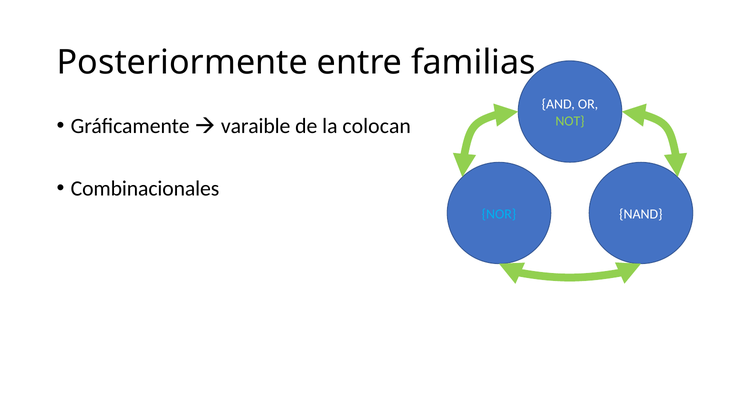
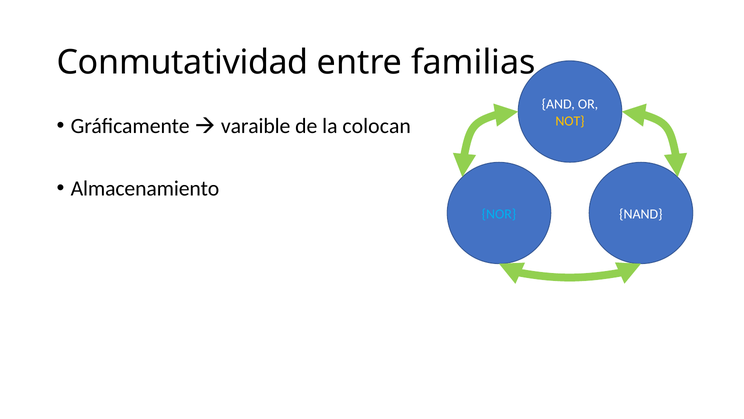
Posteriormente: Posteriormente -> Conmutatividad (183, 62)
NOT colour: light green -> yellow (570, 121)
Combinacionales: Combinacionales -> Almacenamiento (145, 188)
